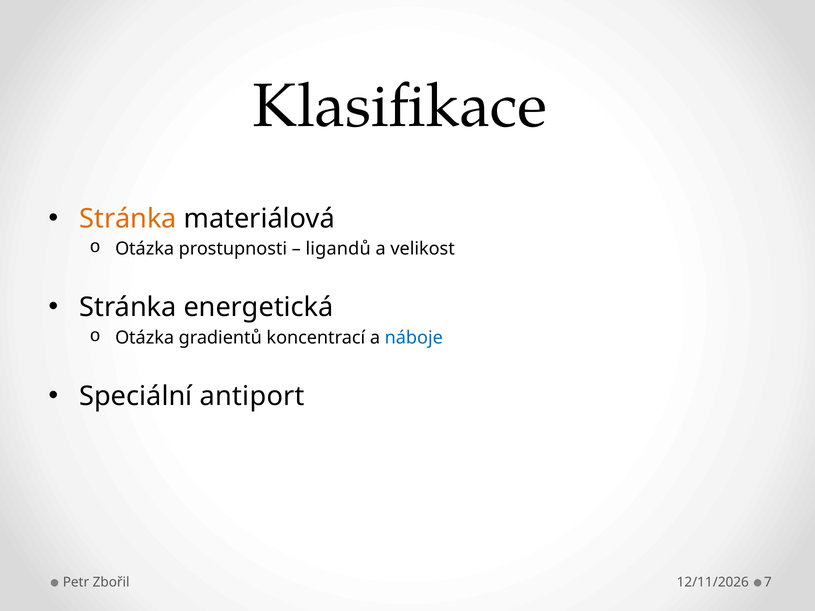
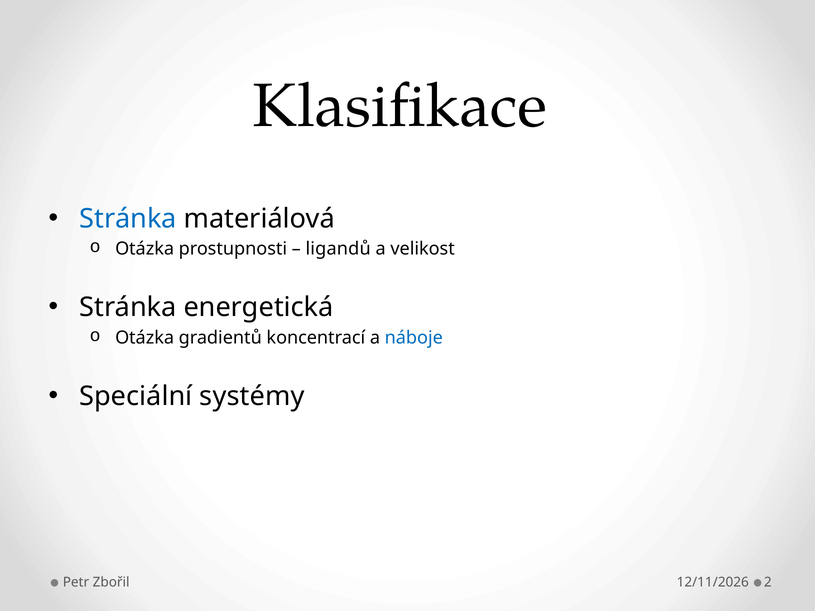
Stránka colour: orange -> blue (128, 219)
antiport: antiport -> systémy (252, 396)
7: 7 -> 2 (768, 583)
